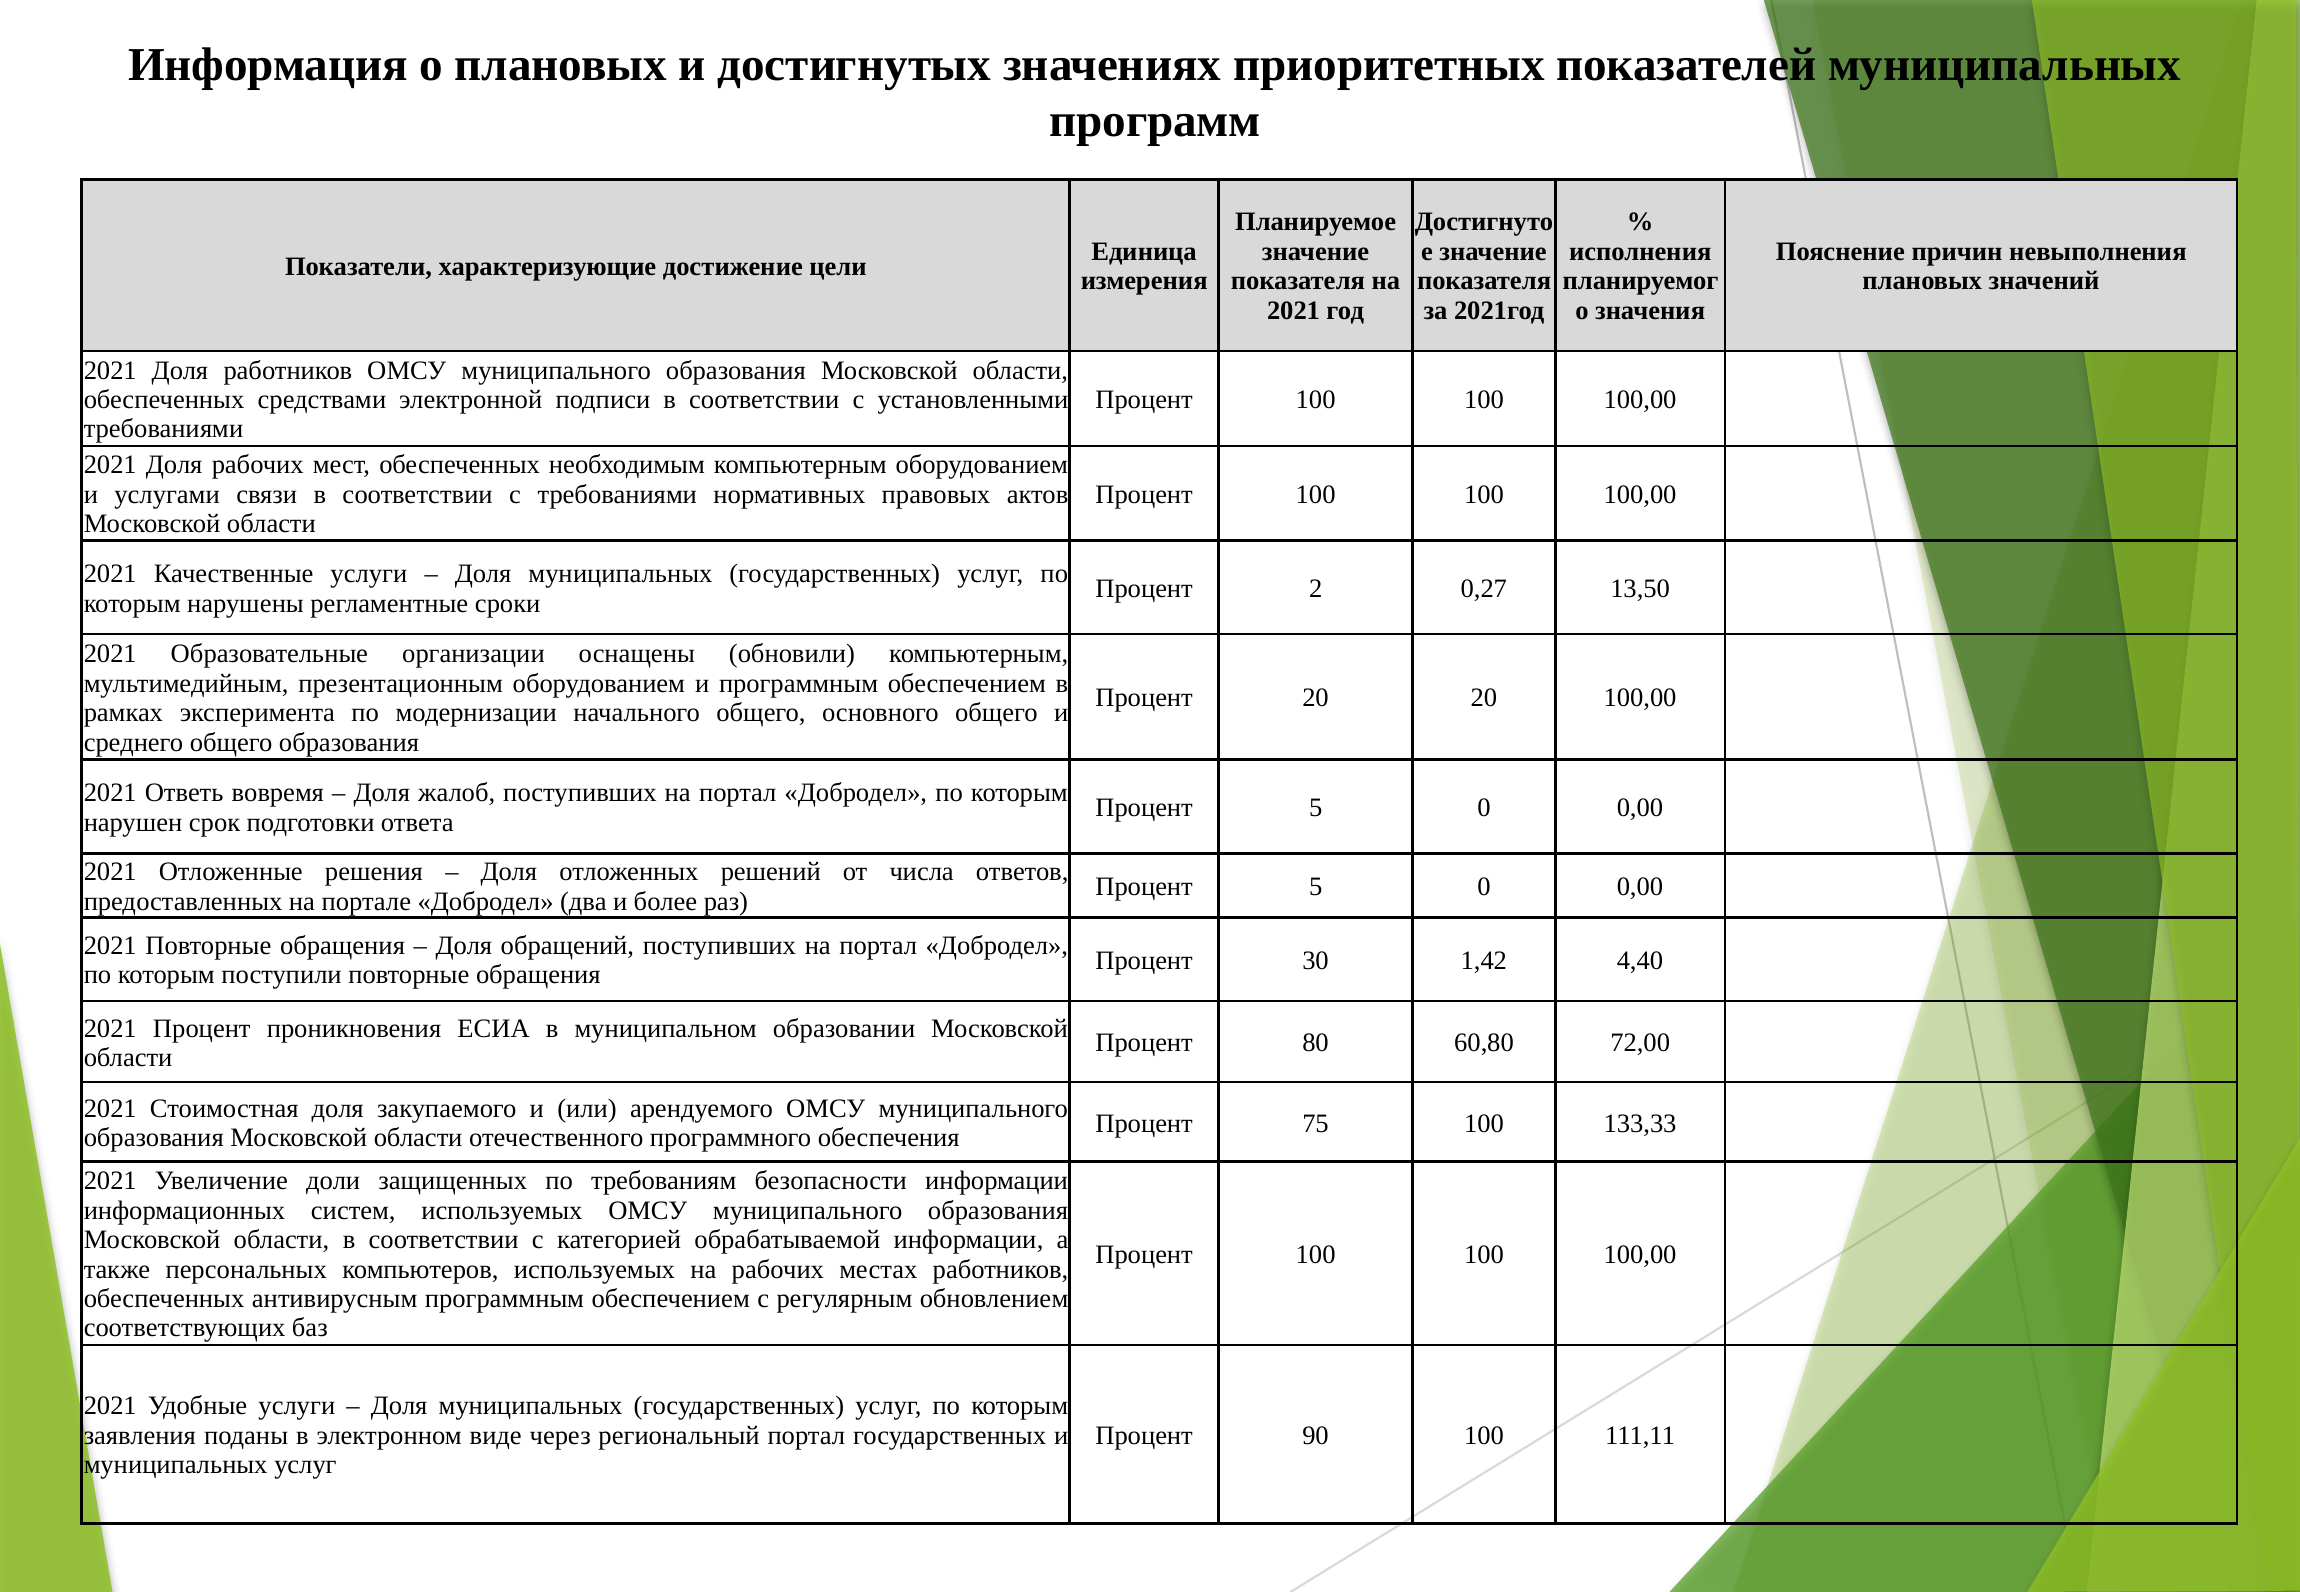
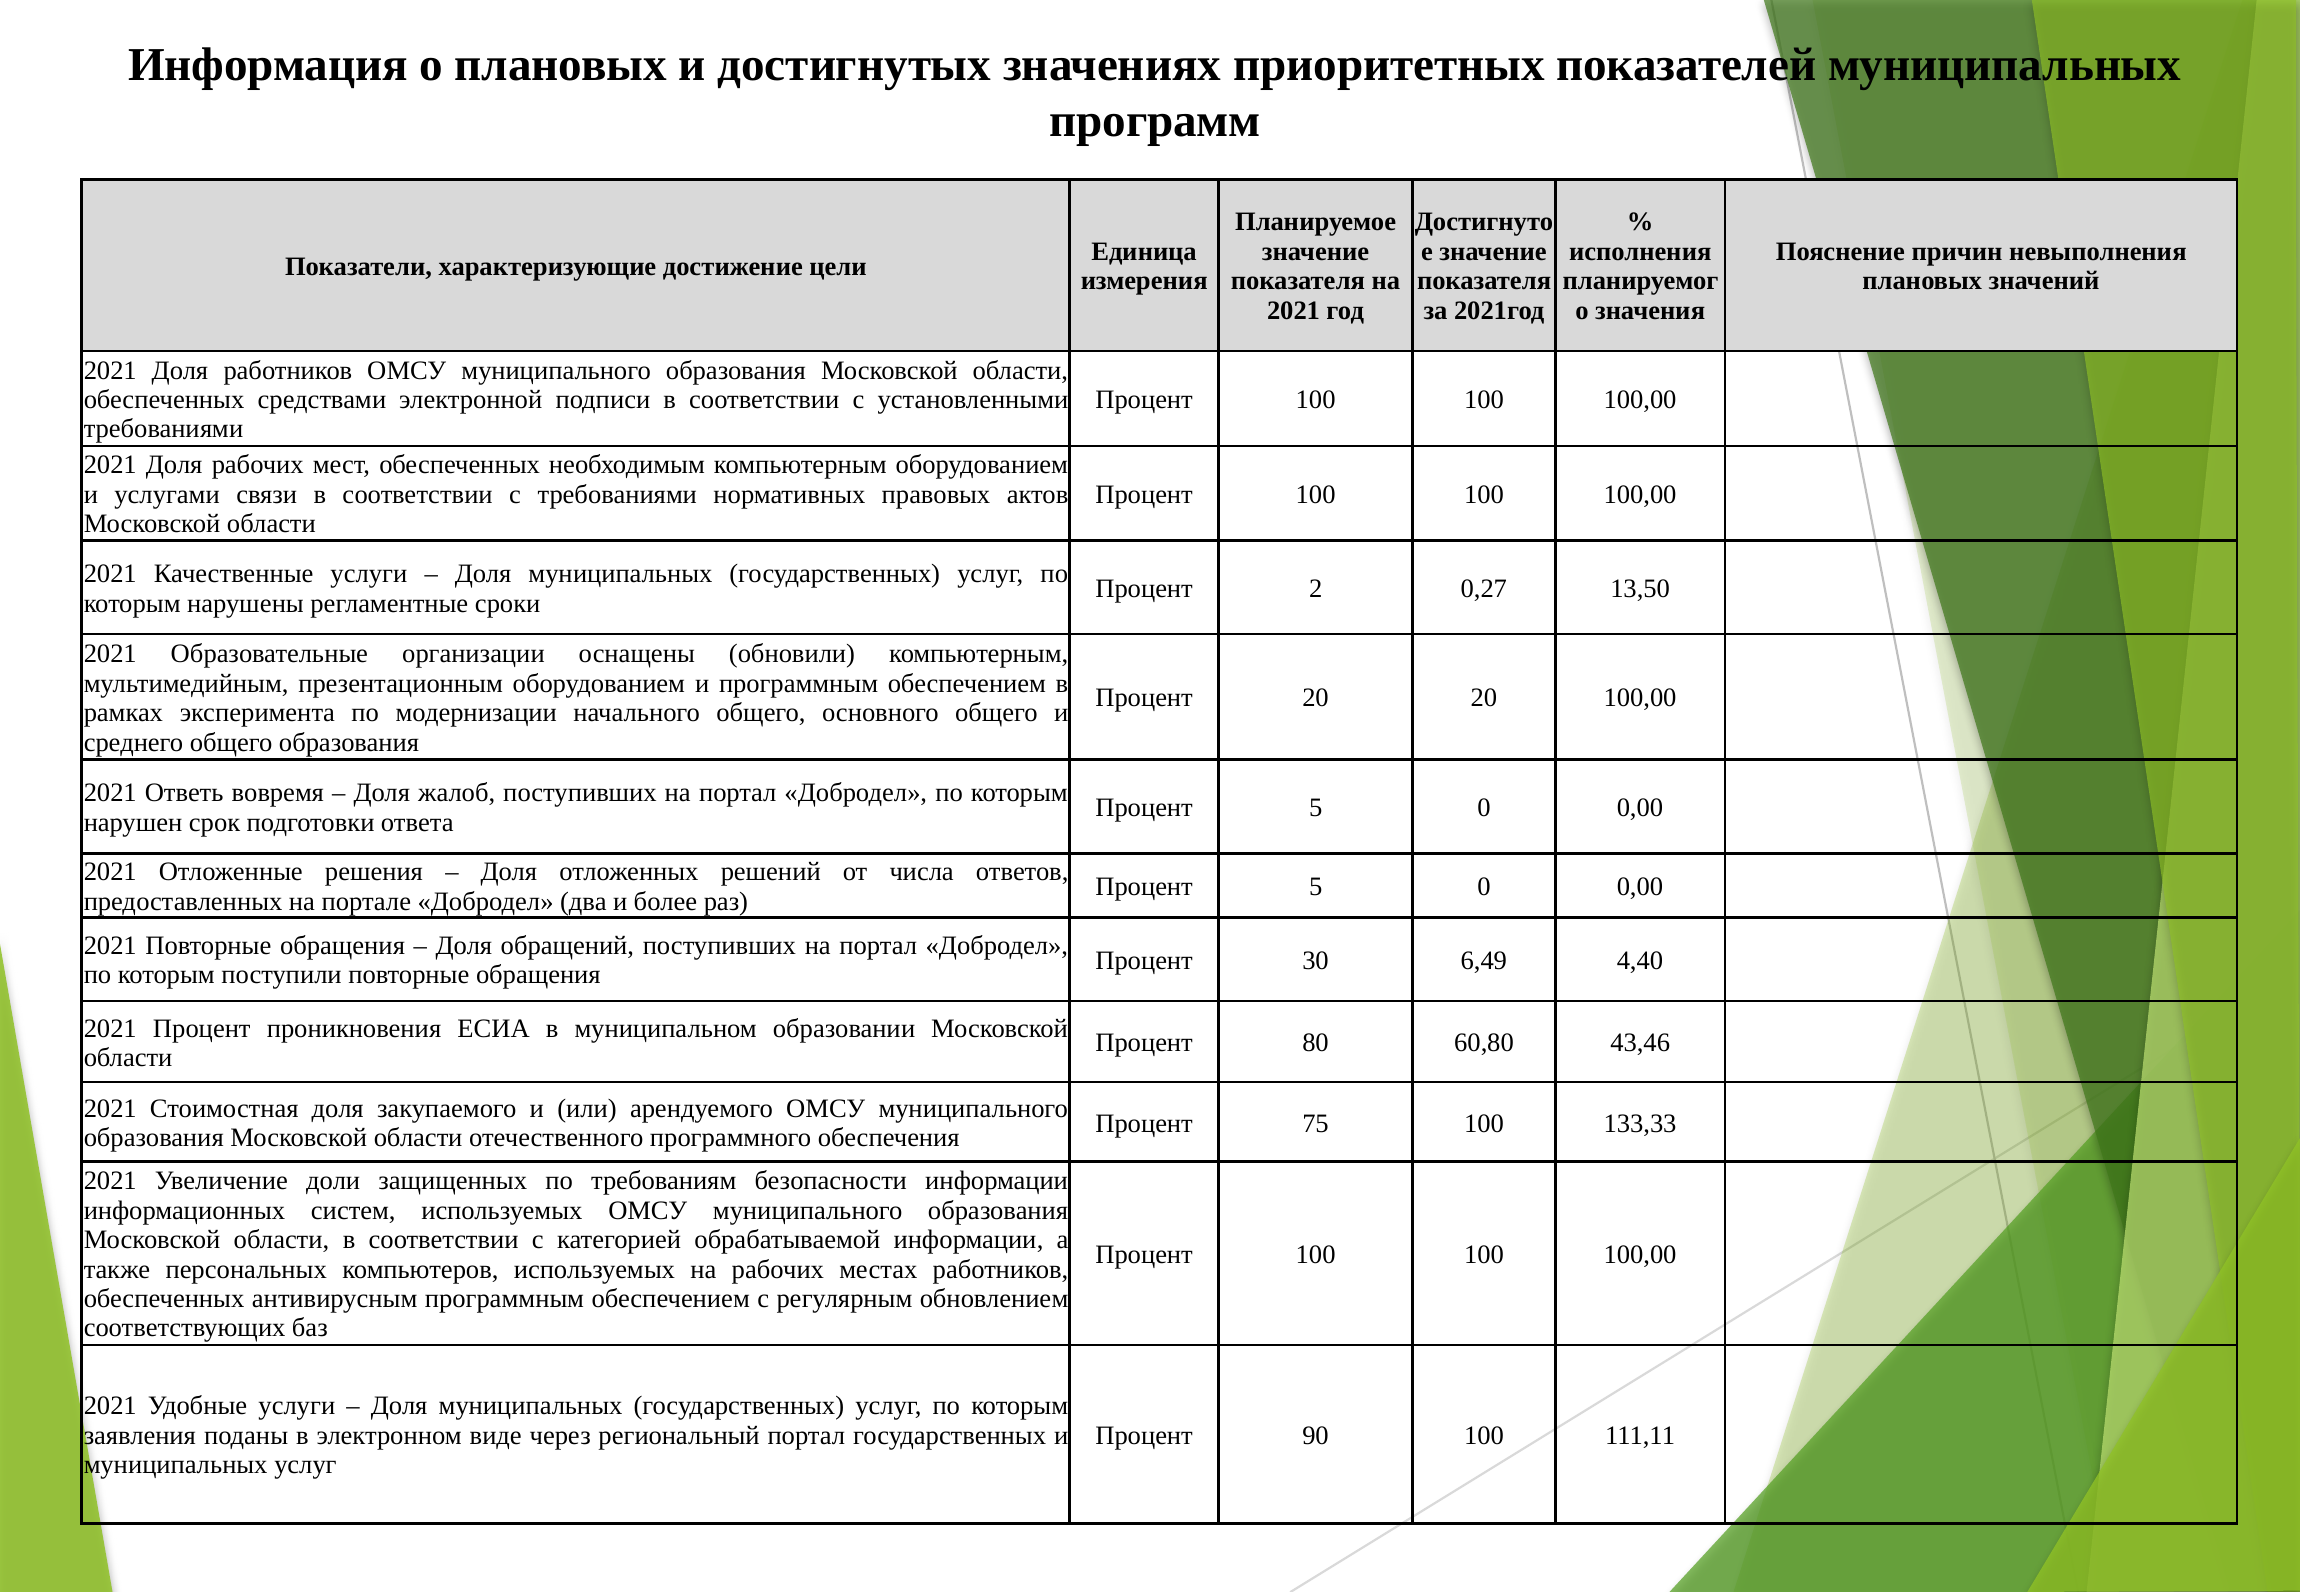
1,42: 1,42 -> 6,49 (1484, 961)
72,00: 72,00 -> 43,46 (1640, 1043)
